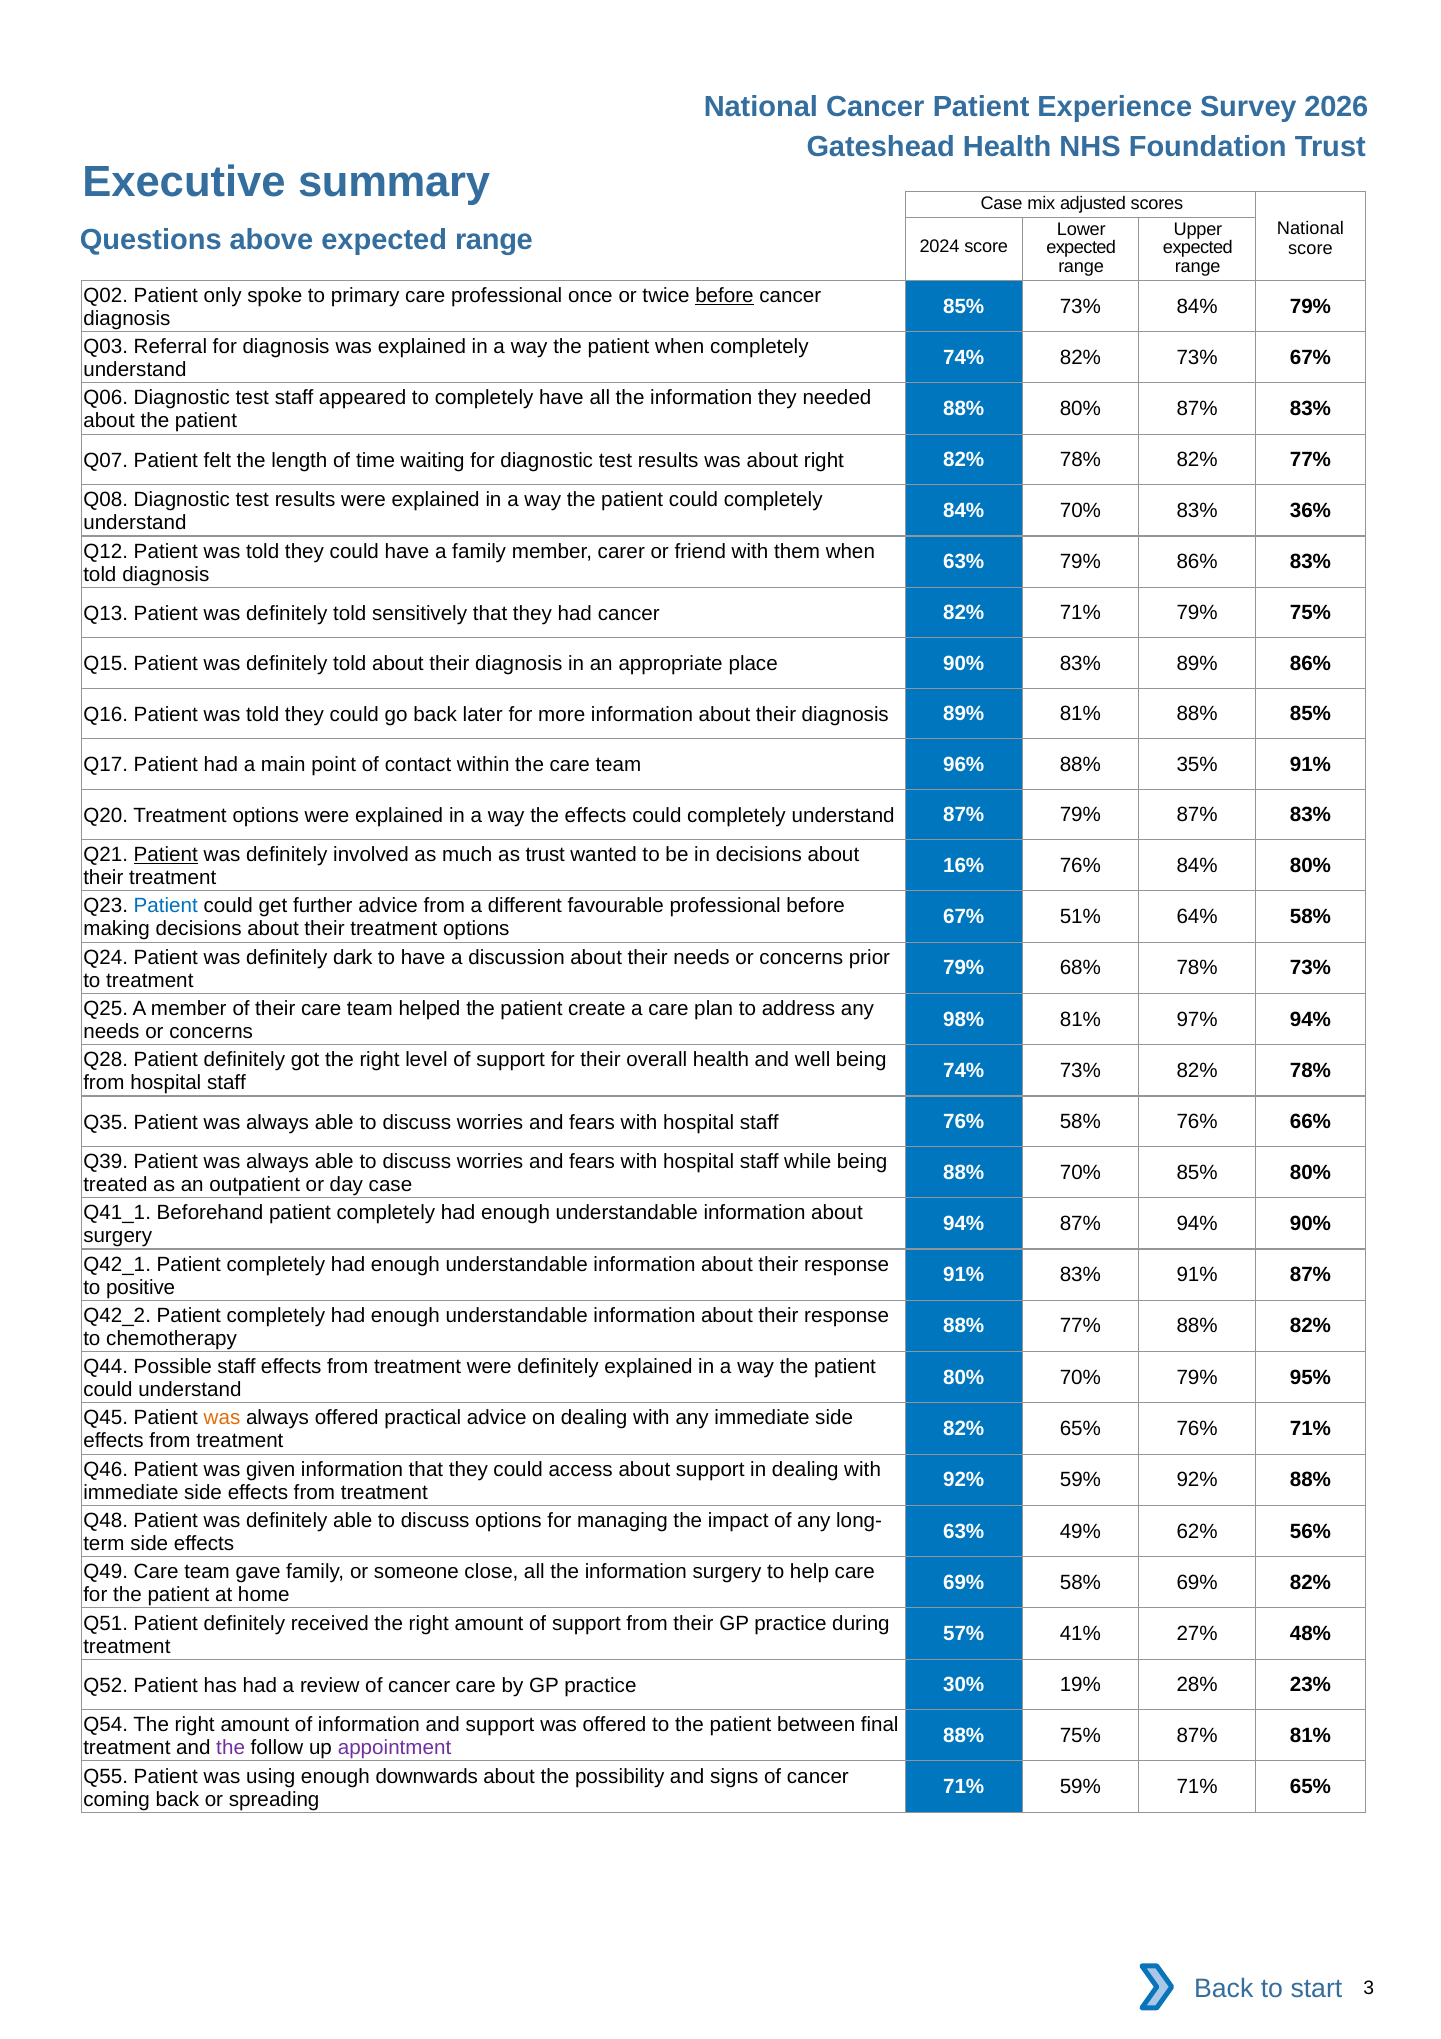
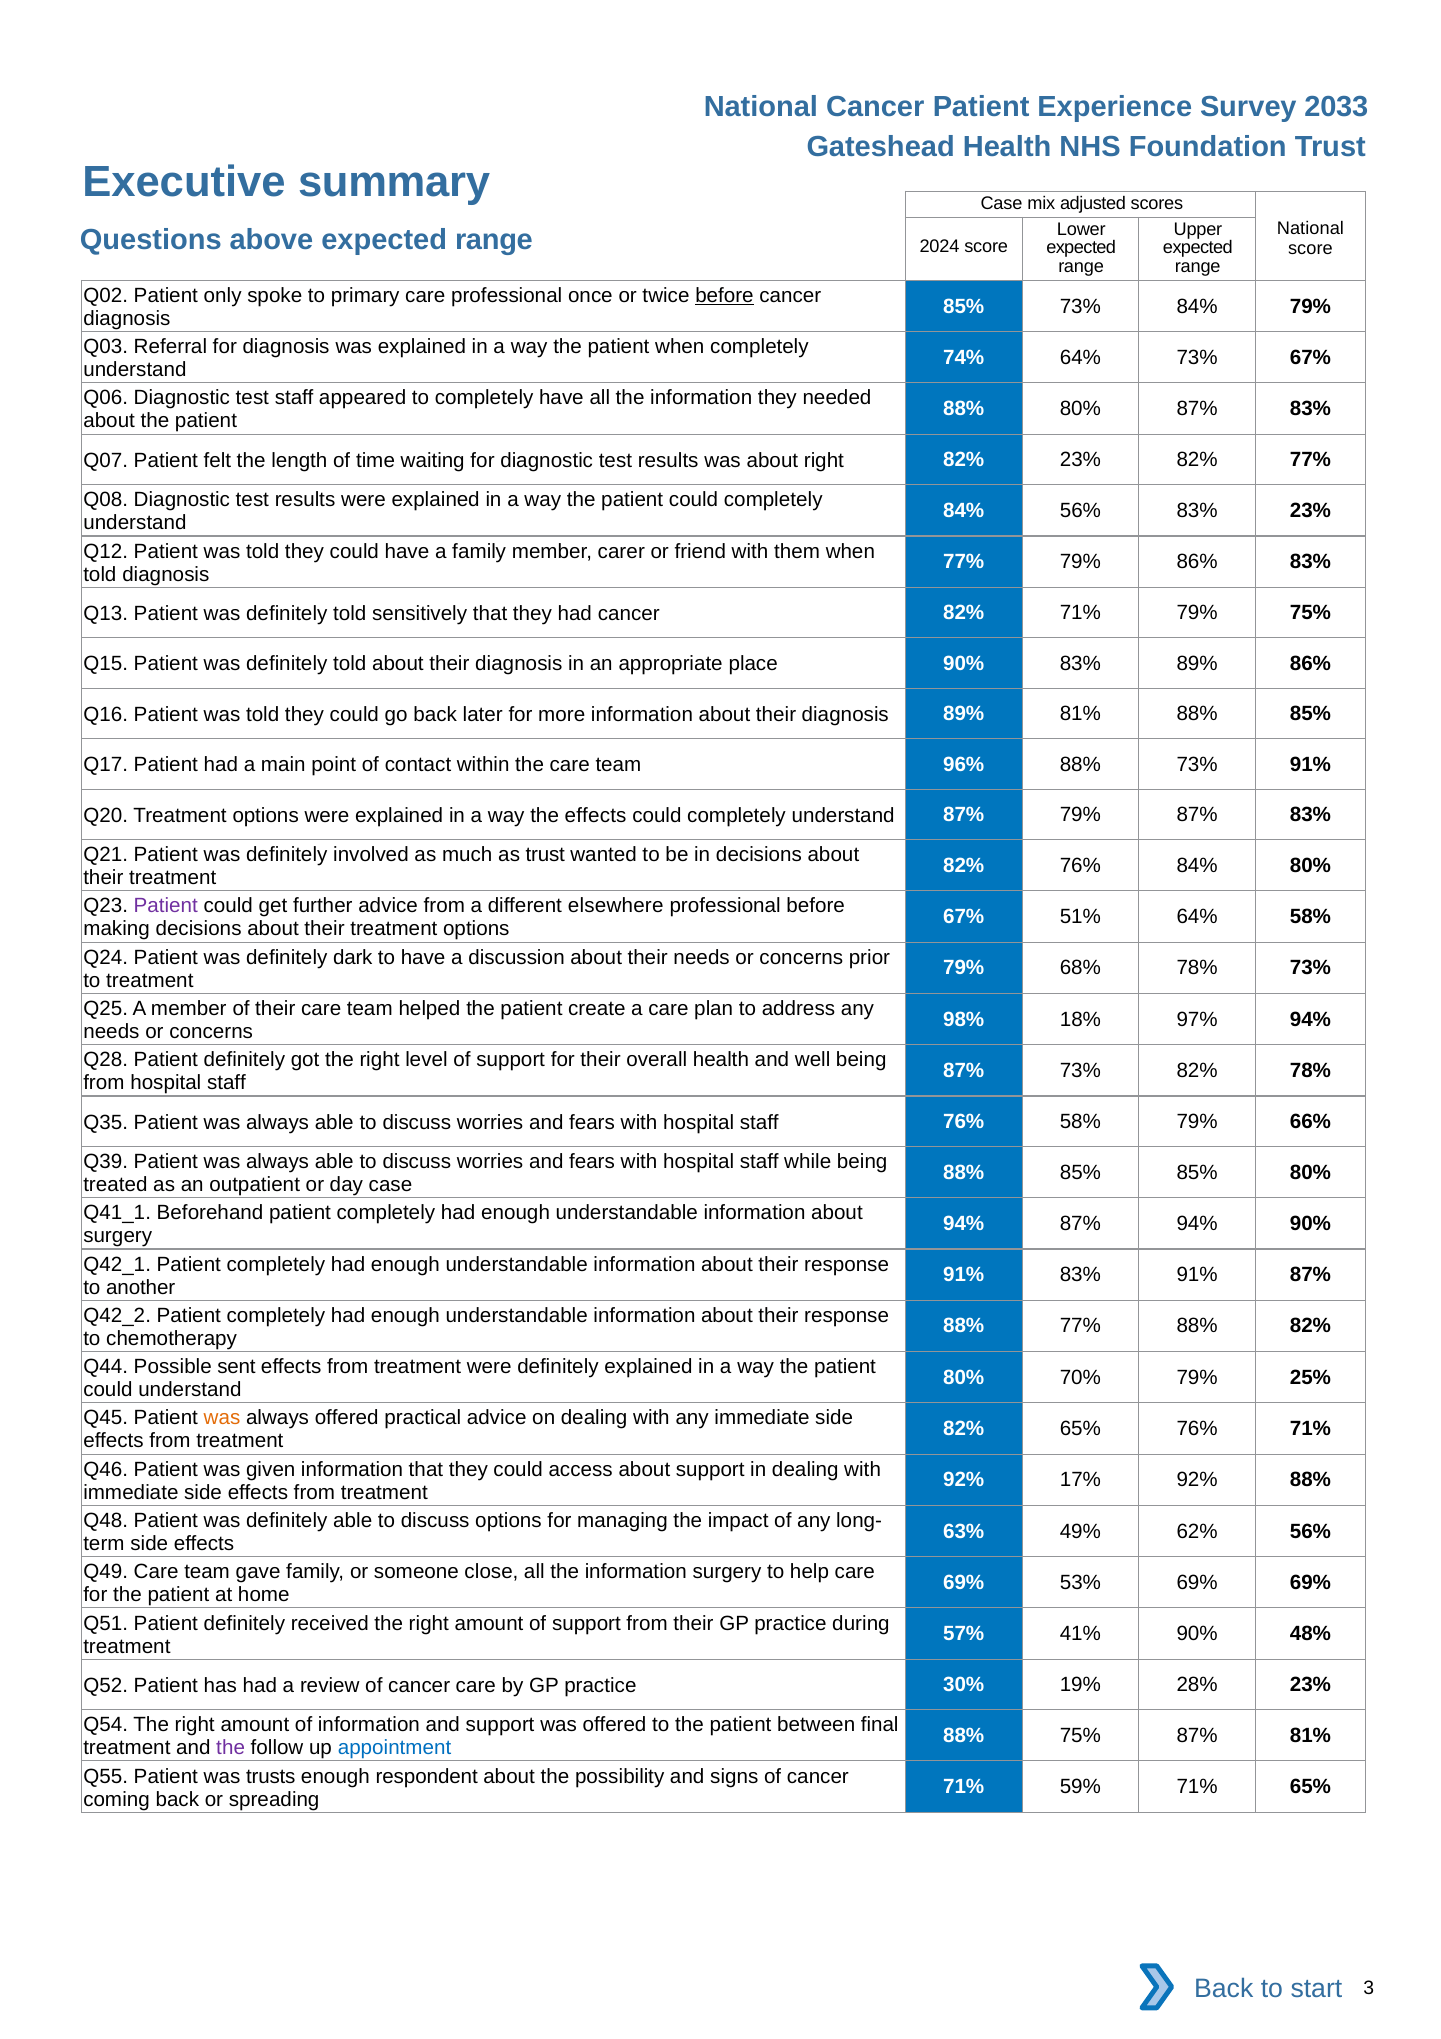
2026: 2026 -> 2033 (1336, 107)
74% 82%: 82% -> 64% (1080, 358)
right 82% 78%: 78% -> 23% (1080, 460)
84% 70%: 70% -> 56% (1080, 511)
83% 36%: 36% -> 23% (1310, 511)
63%: 63% -> 77% (964, 562)
88% 35%: 35% -> 73% (1197, 764)
Patient underline: present -> none (166, 855)
16%: 16% -> 82% (964, 866)
Patient colour: blue -> purple (166, 906)
favourable: favourable -> elsewhere (616, 906)
98% 81%: 81% -> 18% (1080, 1019)
74%: 74% -> 87% (964, 1071)
58% 76%: 76% -> 79% (1197, 1122)
70%: 70% -> 85% (1080, 1173)
positive: positive -> another (141, 1287)
Possible staff: staff -> sent (236, 1367)
95%: 95% -> 25% (1310, 1378)
92% 59%: 59% -> 17% (1080, 1480)
69% 58%: 58% -> 53% (1080, 1583)
69% 82%: 82% -> 69% (1310, 1583)
41% 27%: 27% -> 90% (1197, 1634)
appointment colour: purple -> blue (395, 1748)
using: using -> trusts (271, 1776)
downwards: downwards -> respondent (427, 1776)
